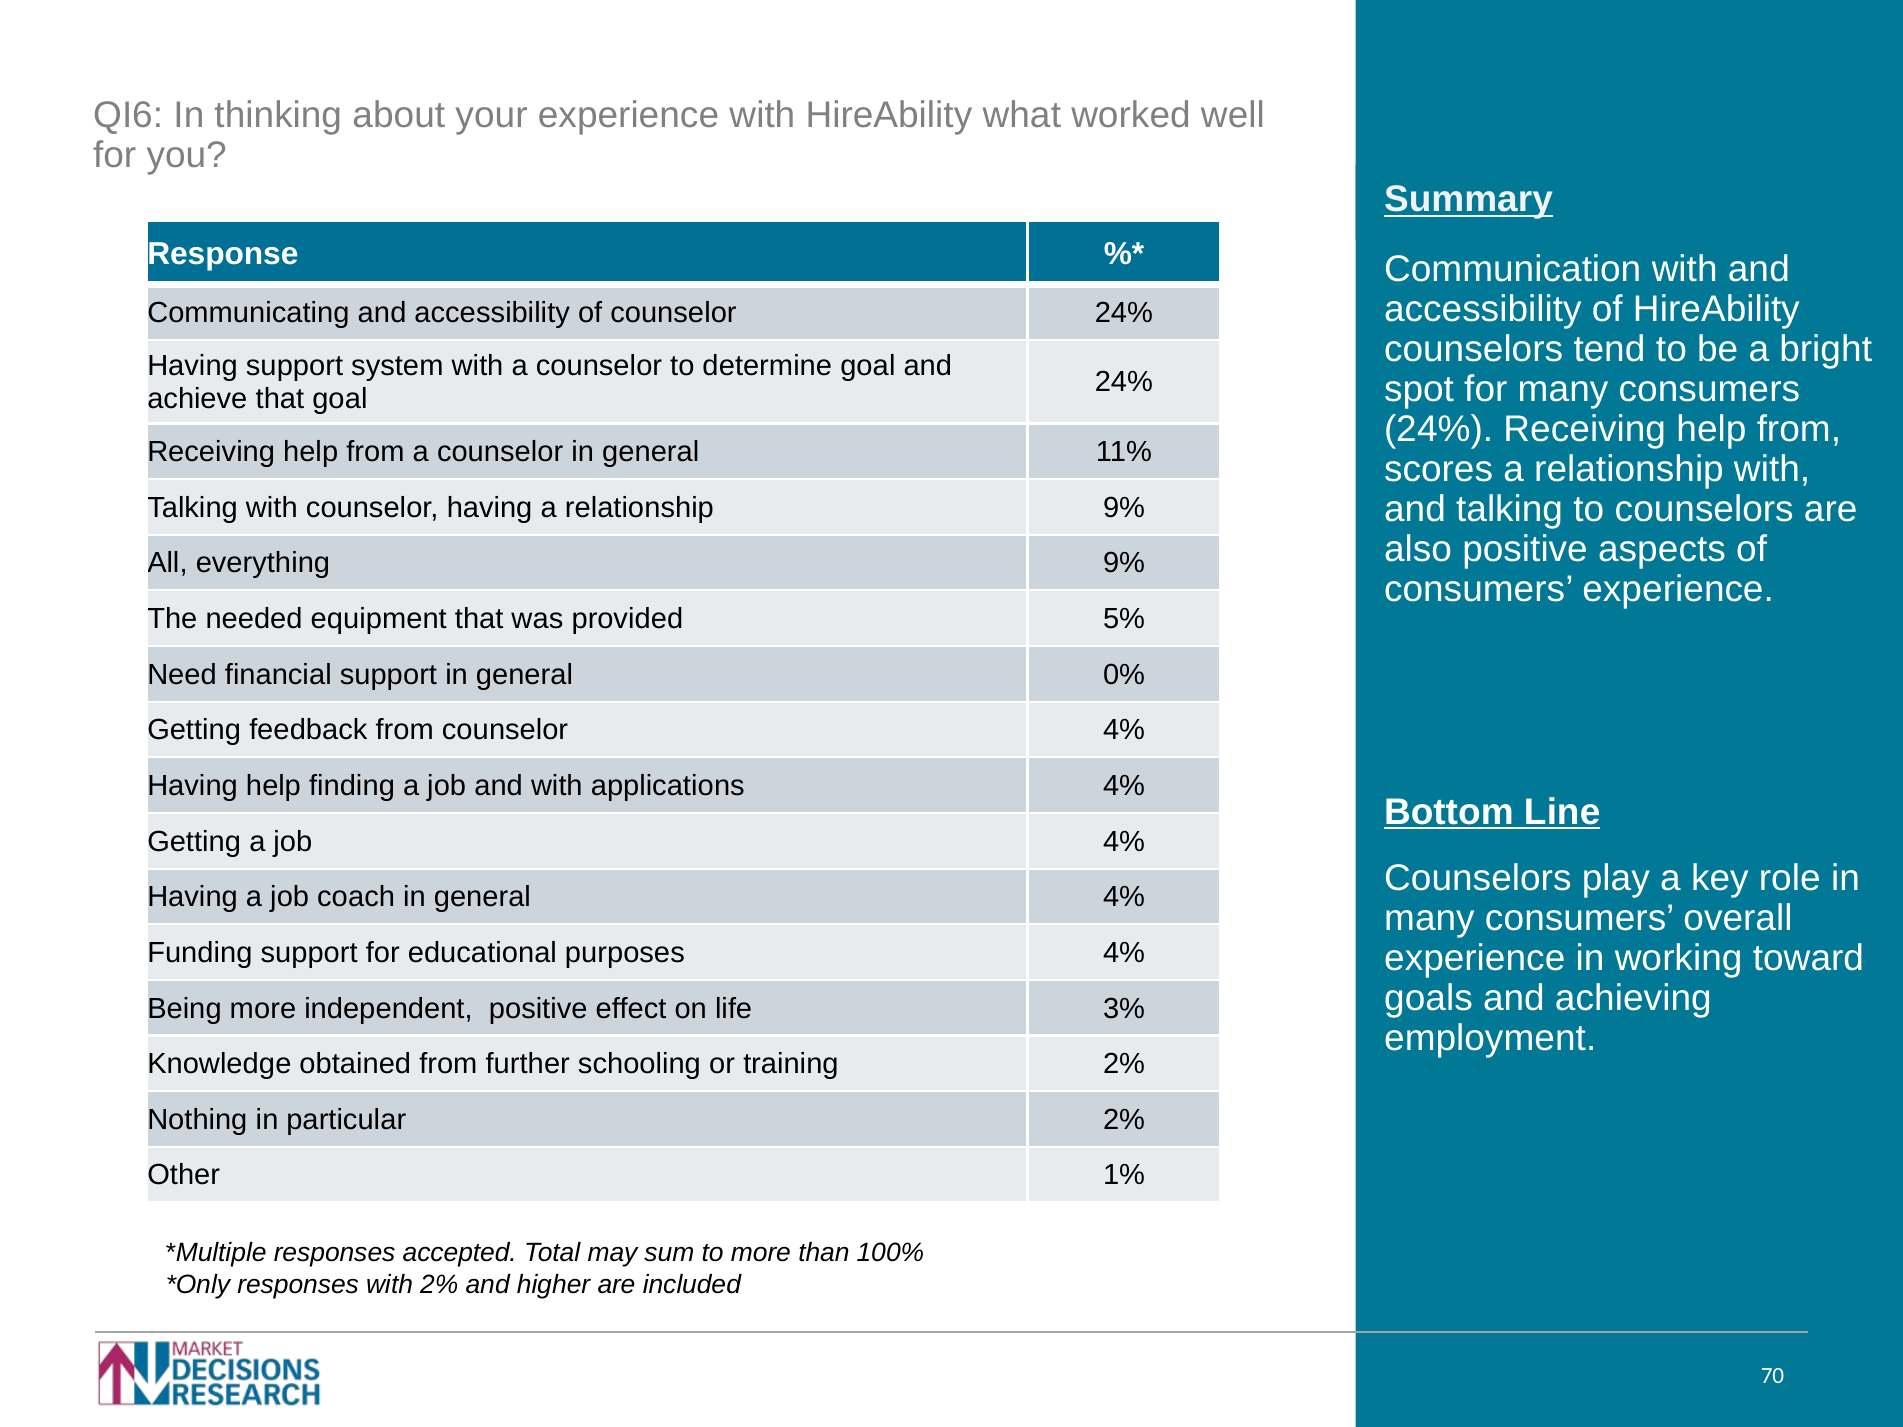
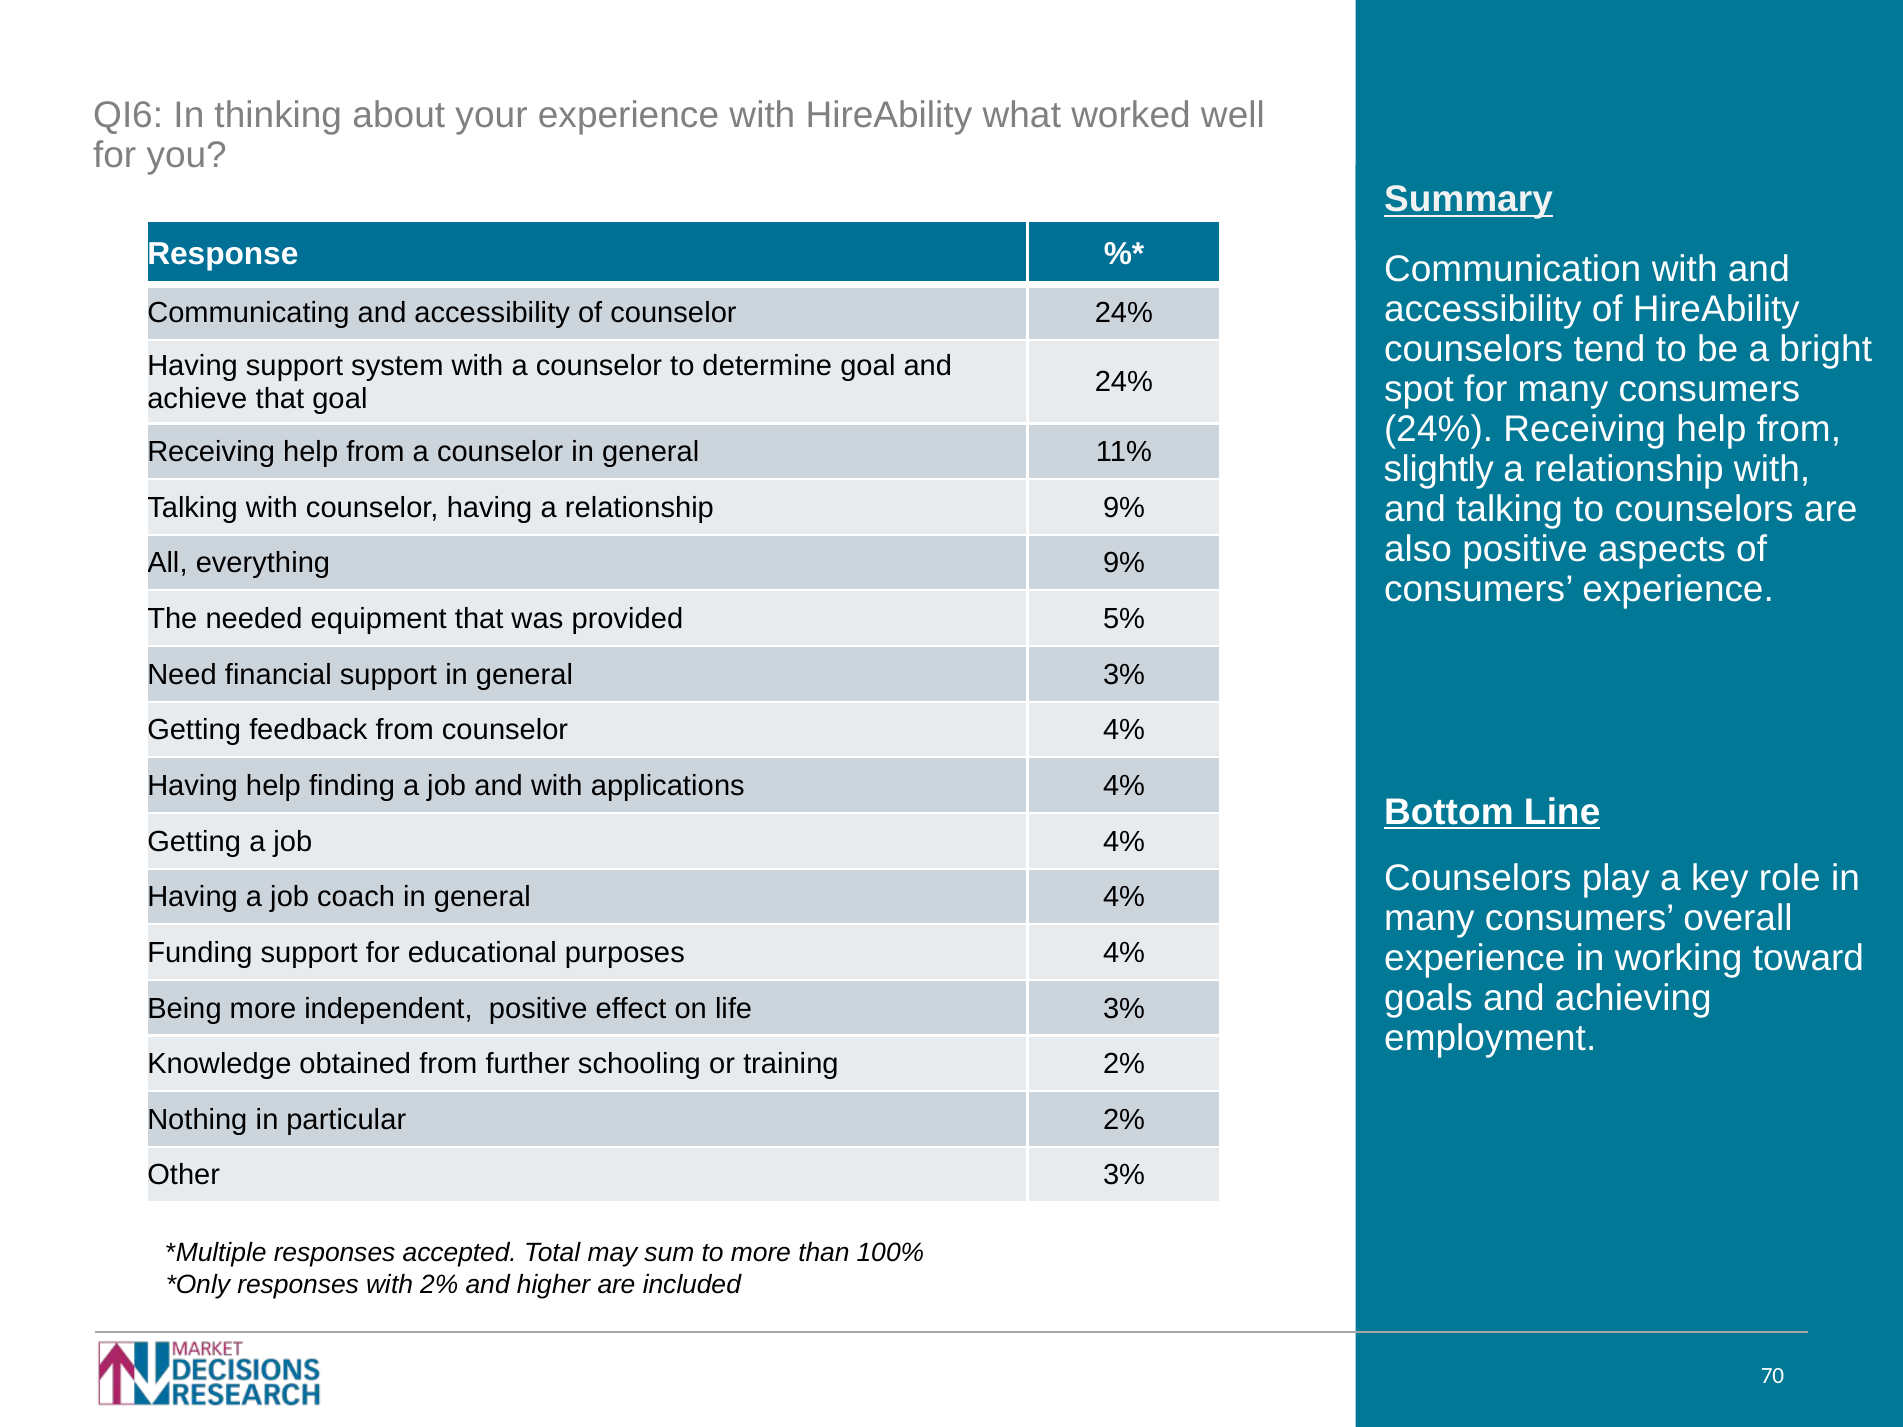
scores: scores -> slightly (1439, 470)
general 0%: 0% -> 3% (1124, 675)
Other 1%: 1% -> 3% (1124, 1176)
